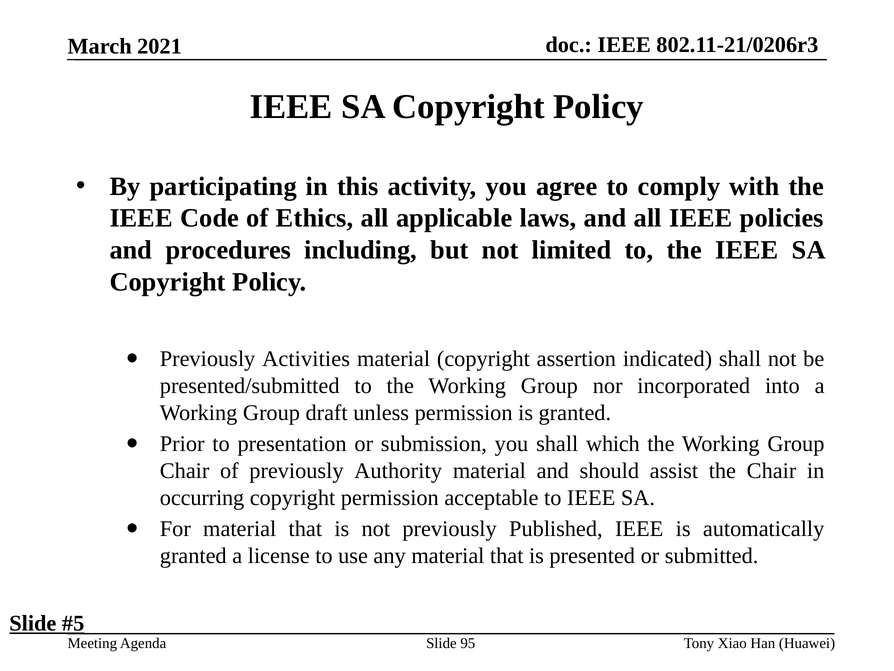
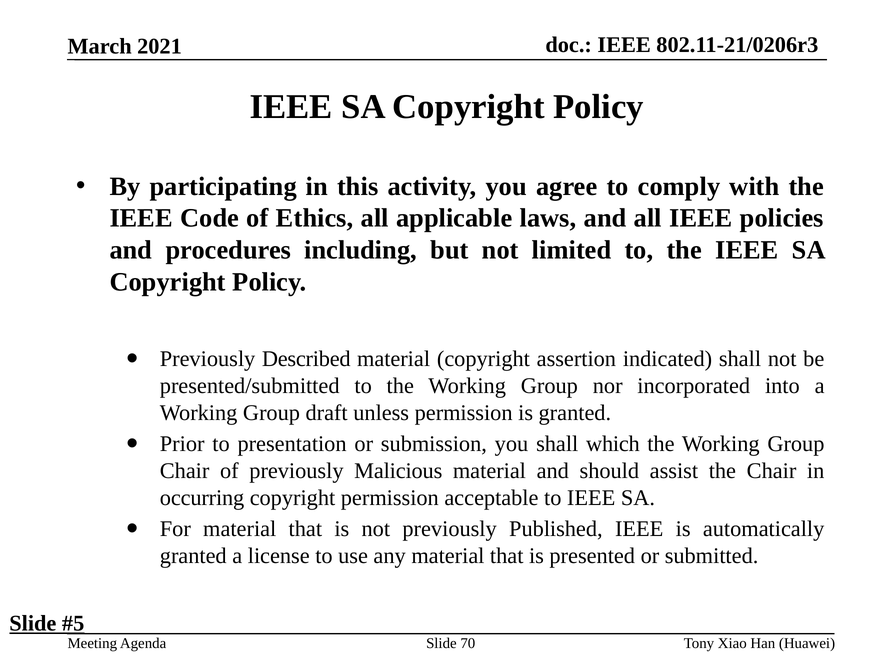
Activities: Activities -> Described (306, 359)
Authority: Authority -> Malicious (398, 471)
95: 95 -> 70 (468, 643)
